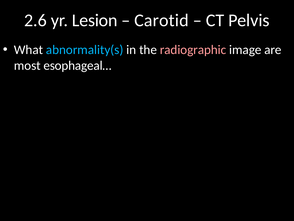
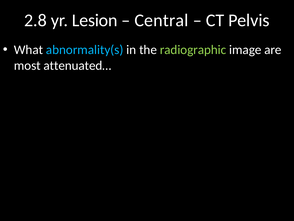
2.6: 2.6 -> 2.8 (35, 20)
Carotid: Carotid -> Central (161, 20)
radiographic colour: pink -> light green (193, 50)
esophageal…: esophageal… -> attenuated… (77, 65)
